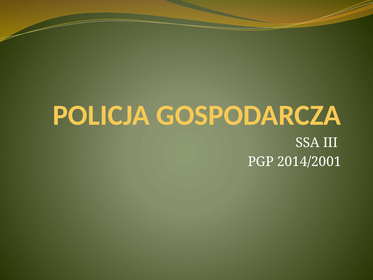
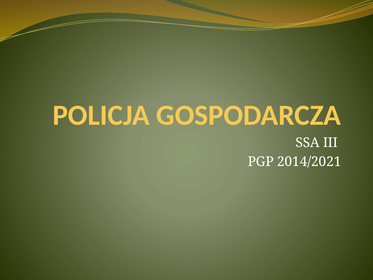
2014/2001: 2014/2001 -> 2014/2021 (309, 161)
